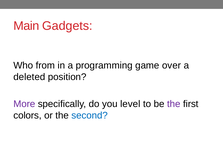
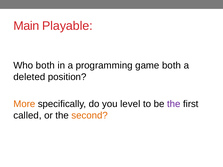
Gadgets: Gadgets -> Playable (67, 26)
Who from: from -> both (45, 66)
game over: over -> both (172, 66)
More colour: purple -> orange (24, 104)
colors: colors -> called (27, 116)
second colour: blue -> orange (90, 116)
